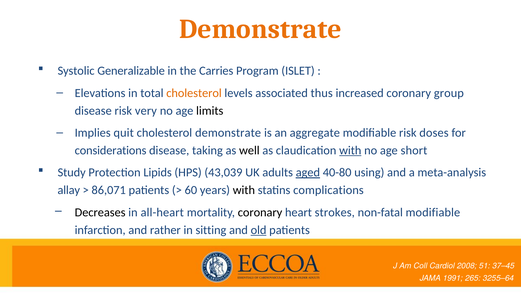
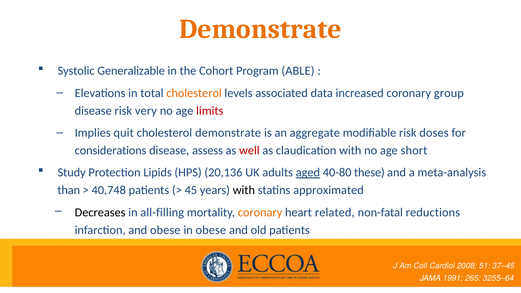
Carries: Carries -> Cohort (216, 71)
ISLET: ISLET -> ABLE (298, 71)
thus: thus -> data (322, 93)
limits colour: black -> red (210, 111)
taking: taking -> assess (208, 151)
well colour: black -> red (249, 151)
with underline: present -> none (350, 151)
43,039: 43,039 -> 20,136 (223, 173)
using: using -> these (369, 173)
allay: allay -> than (69, 190)
86,071: 86,071 -> 40,748 (109, 190)
60: 60 -> 45 (191, 190)
complications: complications -> approximated (328, 190)
all-heart: all-heart -> all-filling (162, 212)
coronary colour: black -> orange (260, 212)
strokes: strokes -> related (335, 212)
non-fatal modifiable: modifiable -> reductions (433, 212)
and rather: rather -> obese (165, 230)
in sitting: sitting -> obese (211, 230)
old underline: present -> none (259, 230)
